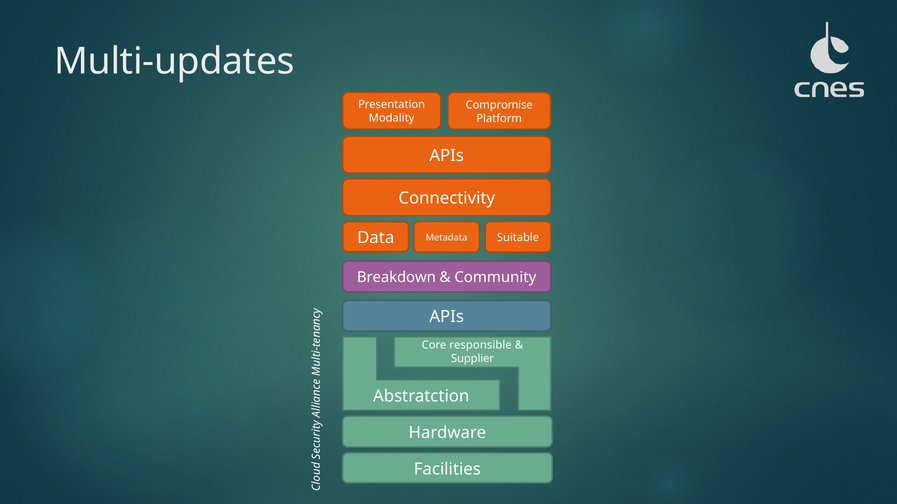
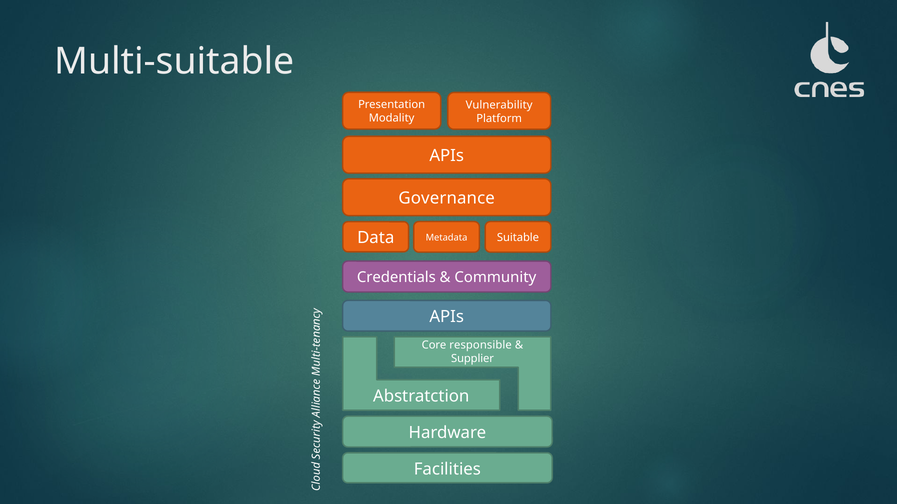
Multi-updates: Multi-updates -> Multi-suitable (174, 62)
Compromise: Compromise -> Vulnerability (499, 105)
Connectivity: Connectivity -> Governance (447, 199)
Breakdown: Breakdown -> Credentials (396, 278)
